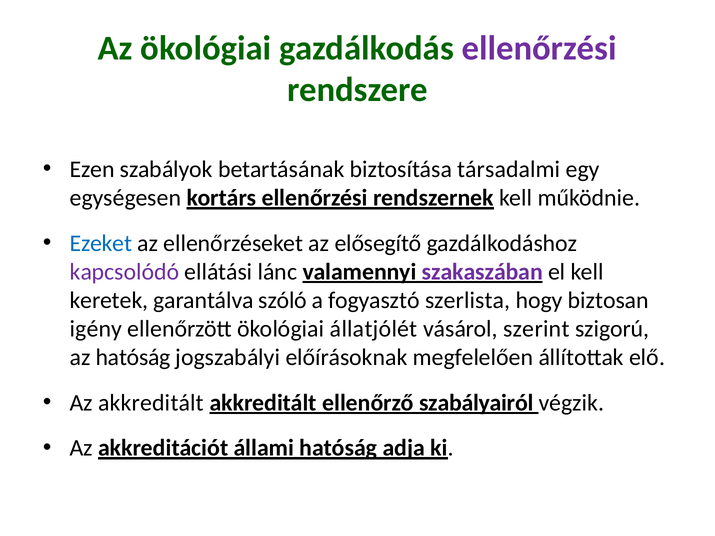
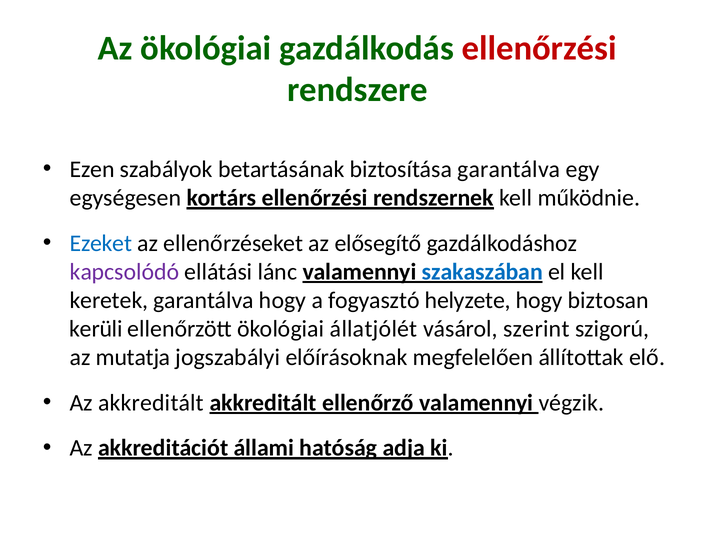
ellenőrzési colour: purple -> red (539, 48)
biztosítása társadalmi: társadalmi -> garantálva (509, 169)
szakaszában colour: purple -> blue (482, 272)
garantálva szóló: szóló -> hogy (283, 301)
szerlista: szerlista -> helyzete (468, 301)
igény: igény -> kerüli (96, 329)
az hatóság: hatóság -> mutatja (133, 358)
ellenőrző szabályairól: szabályairól -> valamennyi (476, 403)
